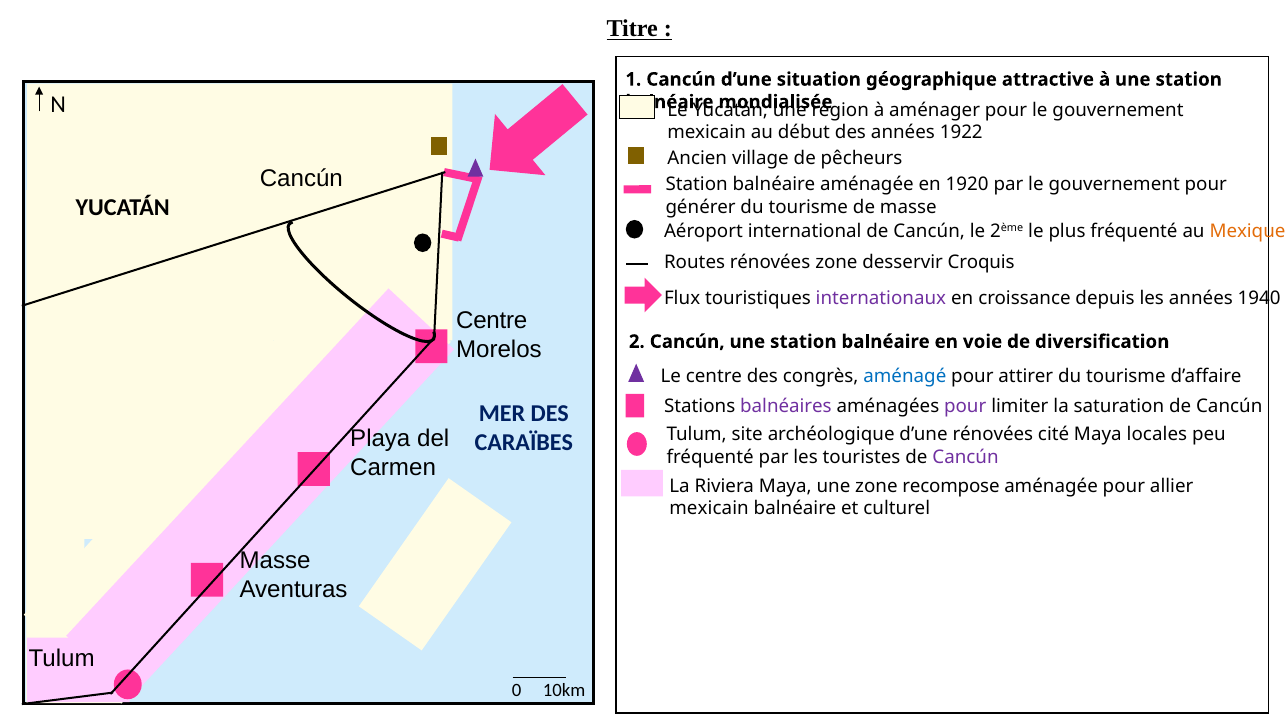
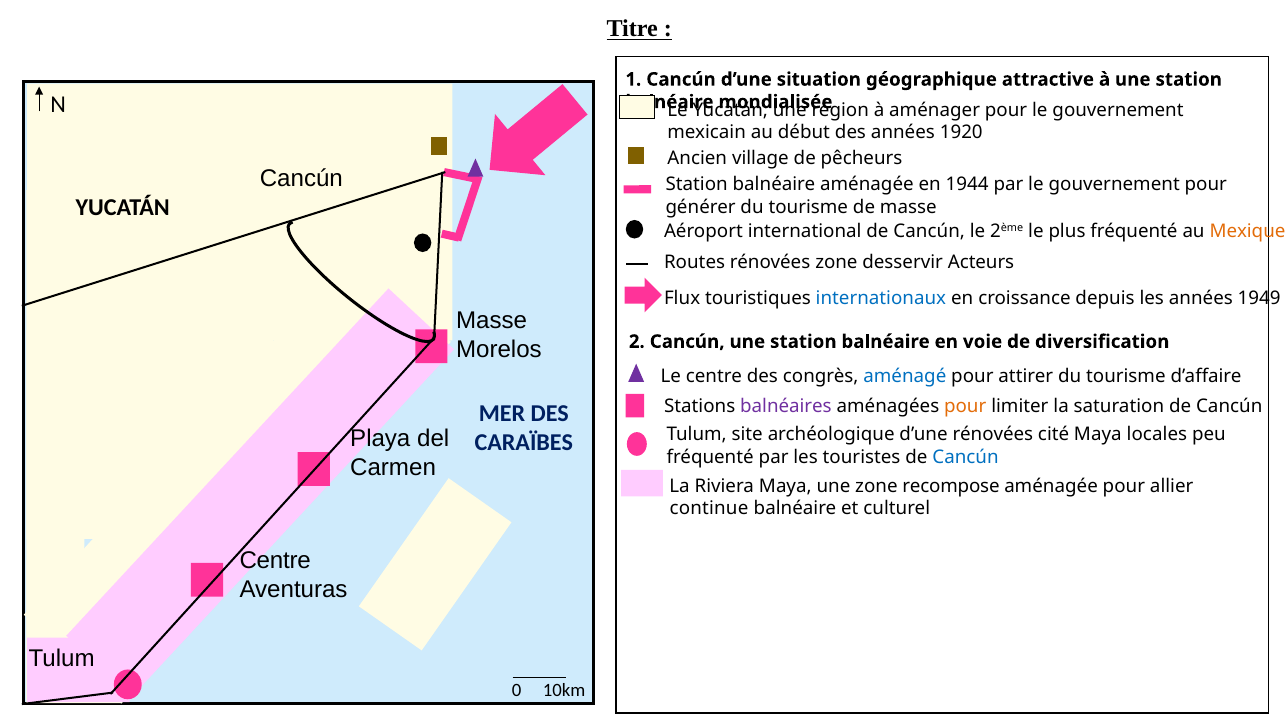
1922: 1922 -> 1920 (961, 133)
1920: 1920 -> 1944 (967, 184)
Croquis: Croquis -> Acteurs (981, 262)
internationaux colour: purple -> blue (881, 298)
1940: 1940 -> 1949 (1259, 298)
Centre: Centre -> Masse (492, 320)
pour colour: purple -> orange (965, 406)
Cancún colour: purple -> blue (966, 457)
mexicain: mexicain -> continue (709, 508)
Masse: Masse -> Centre (275, 561)
